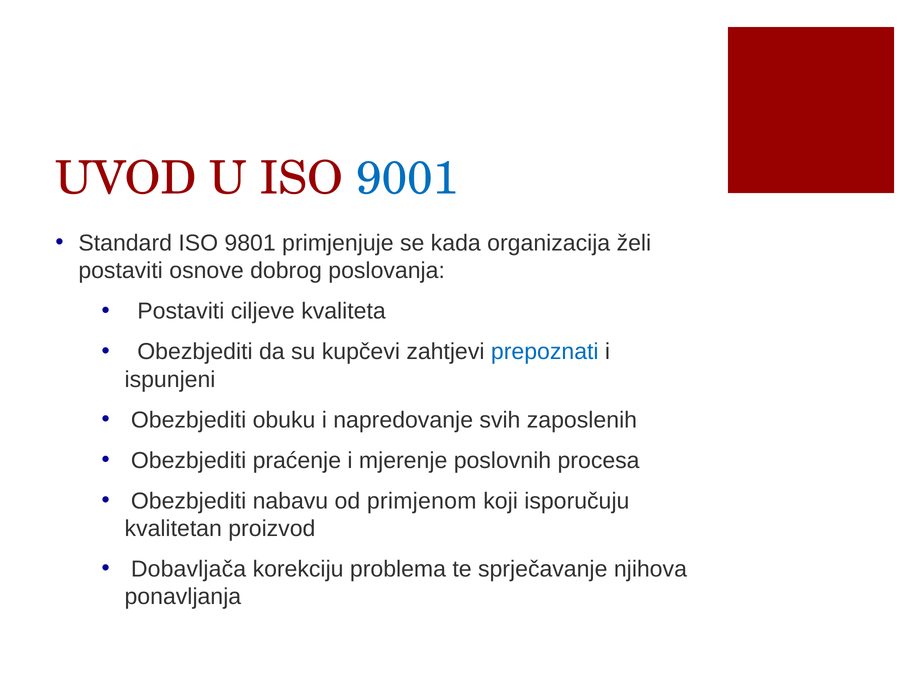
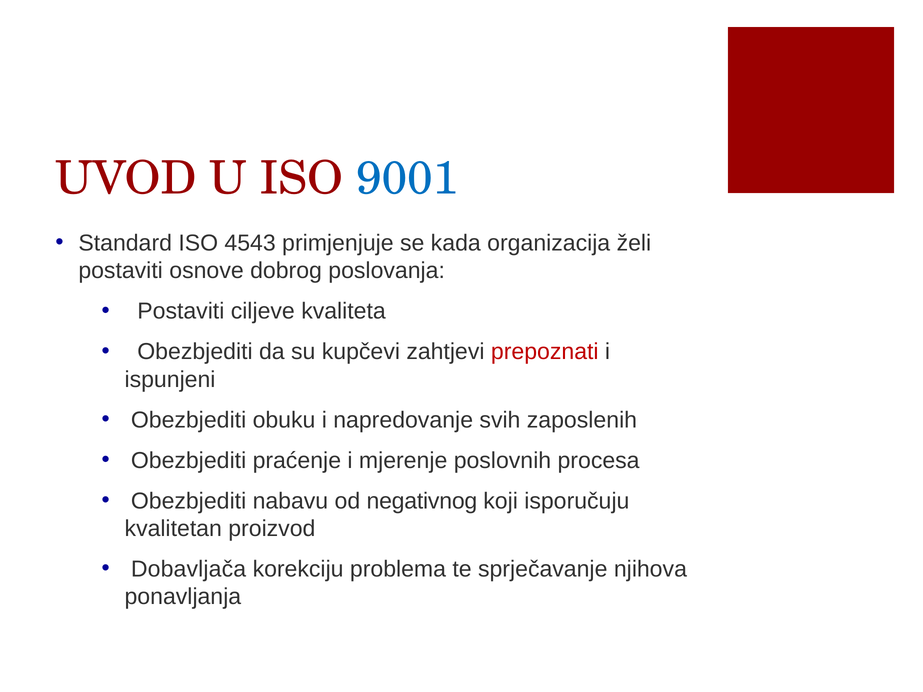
9801: 9801 -> 4543 (250, 243)
prepoznati colour: blue -> red (545, 352)
primjenom: primjenom -> negativnog (422, 501)
